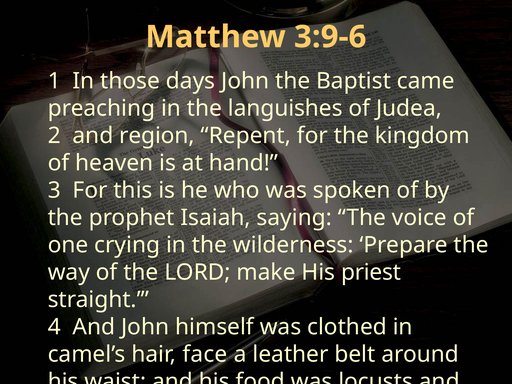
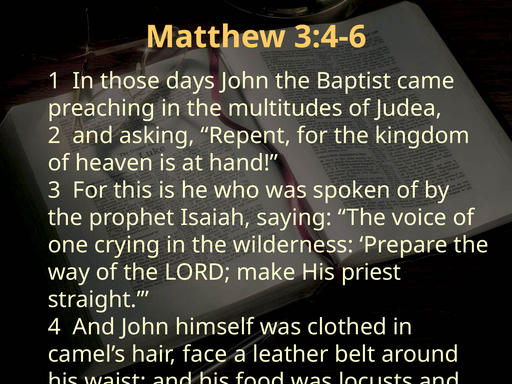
3:9-6: 3:9-6 -> 3:4-6 (330, 37)
languishes: languishes -> multitudes (285, 108)
and region: region -> asking (157, 136)
